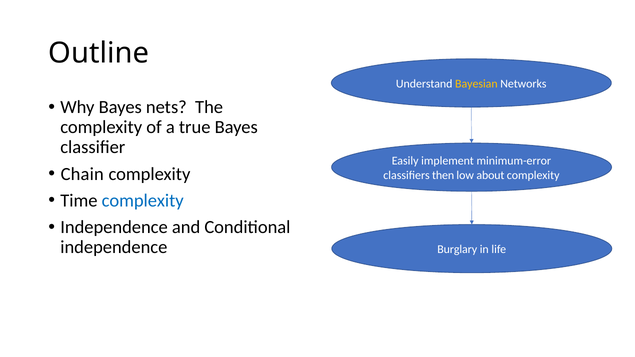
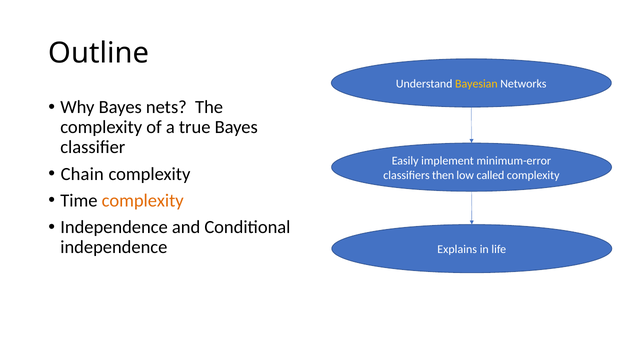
about: about -> called (490, 175)
complexity colour: blue -> orange (143, 201)
Burglary: Burglary -> Explains (457, 250)
